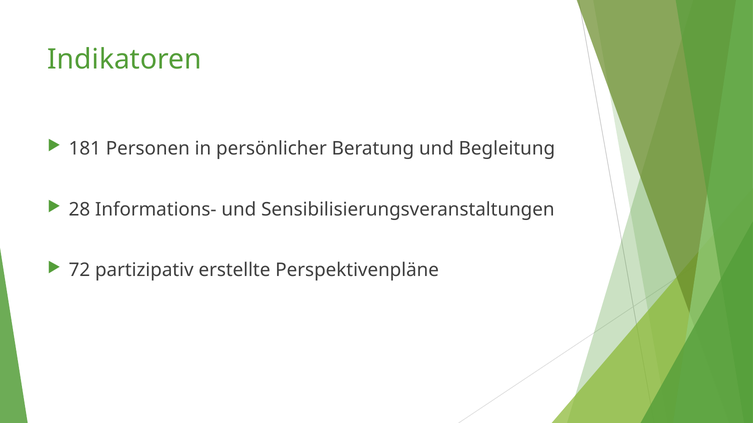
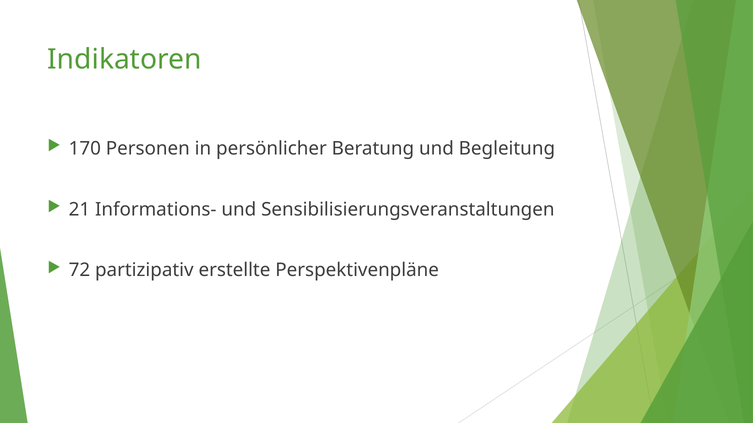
181: 181 -> 170 (85, 149)
28: 28 -> 21 (79, 210)
